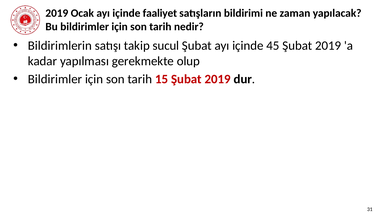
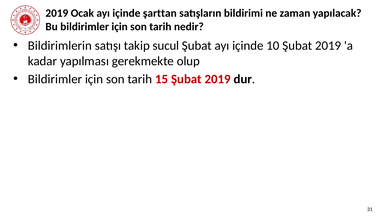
faaliyet: faaliyet -> şarttan (160, 13)
45: 45 -> 10 (273, 46)
